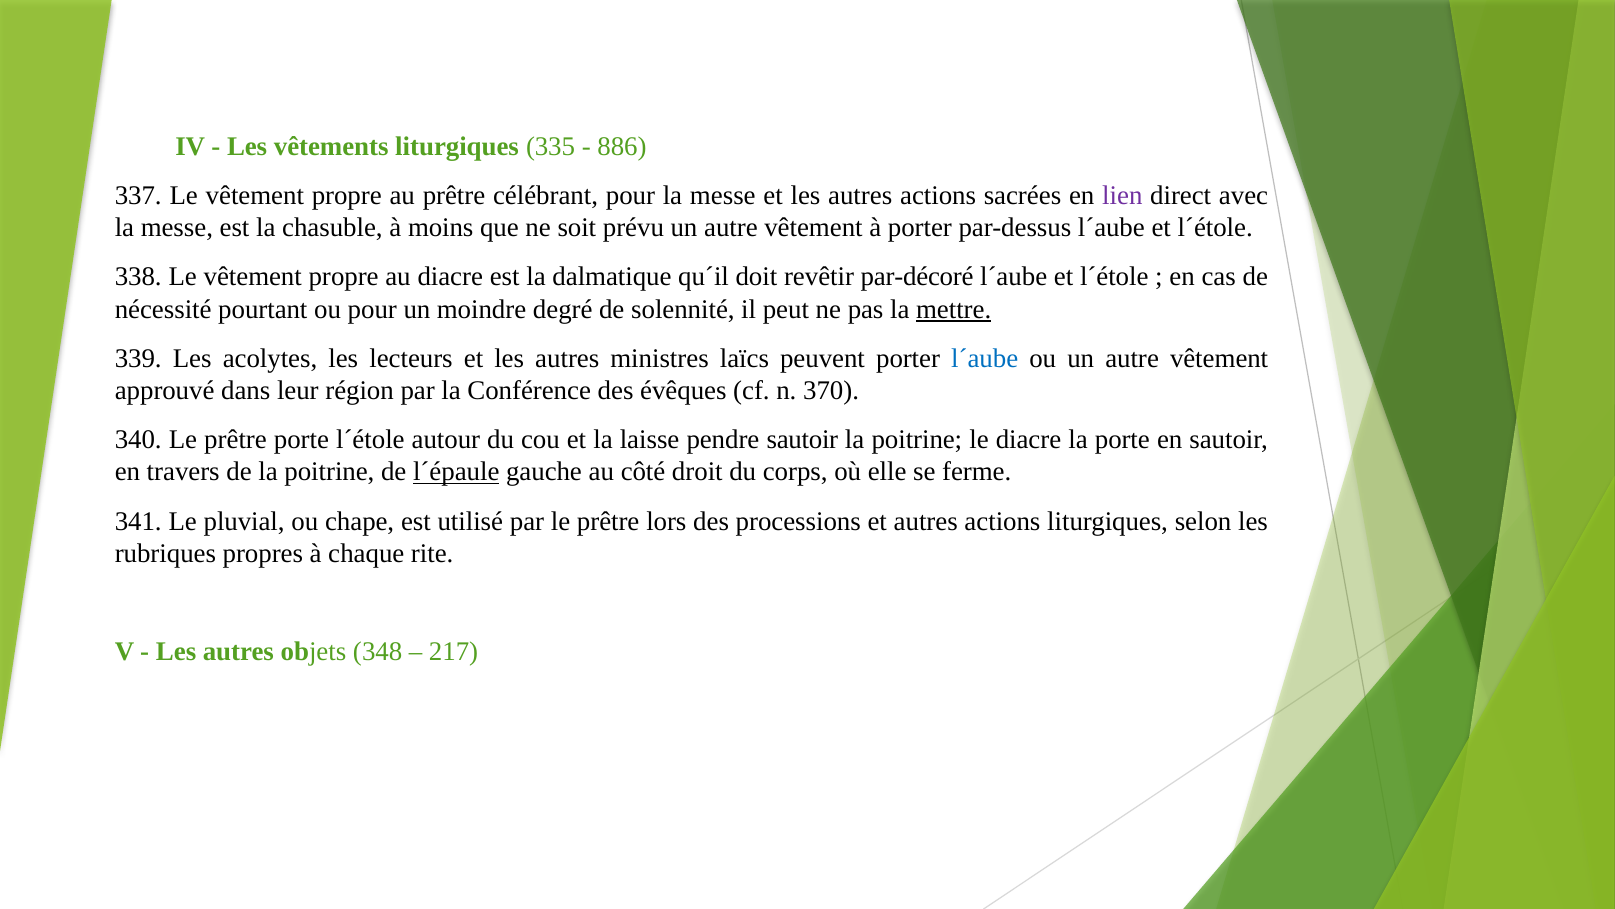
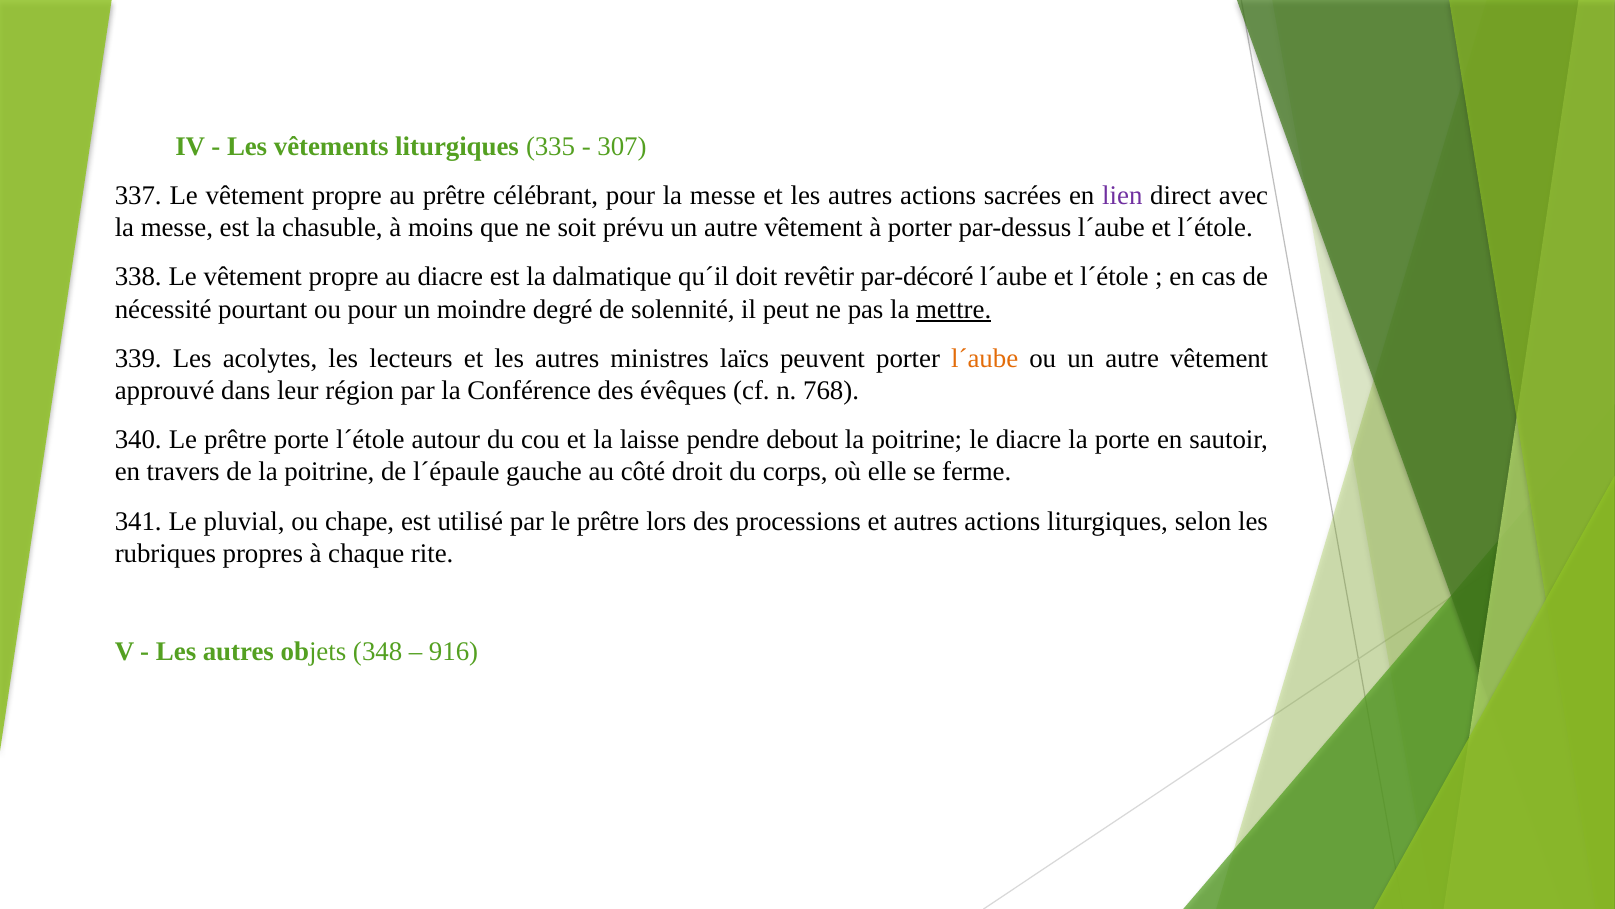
886: 886 -> 307 (622, 146)
l´aube colour: blue -> orange (985, 358)
370: 370 -> 768 (831, 390)
pendre sautoir: sautoir -> debout (802, 439)
l´épaule underline: present -> none (456, 472)
217: 217 -> 916 (454, 651)
